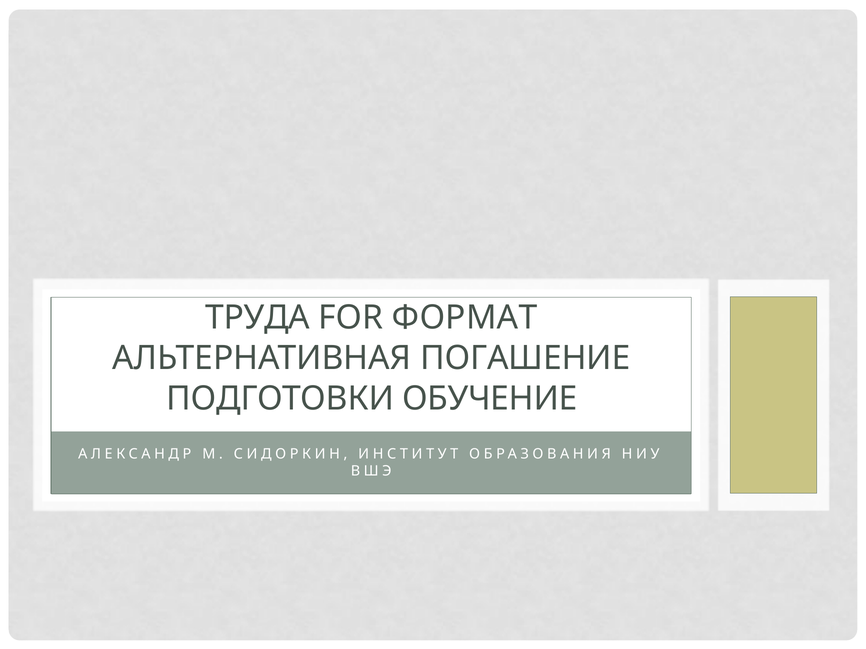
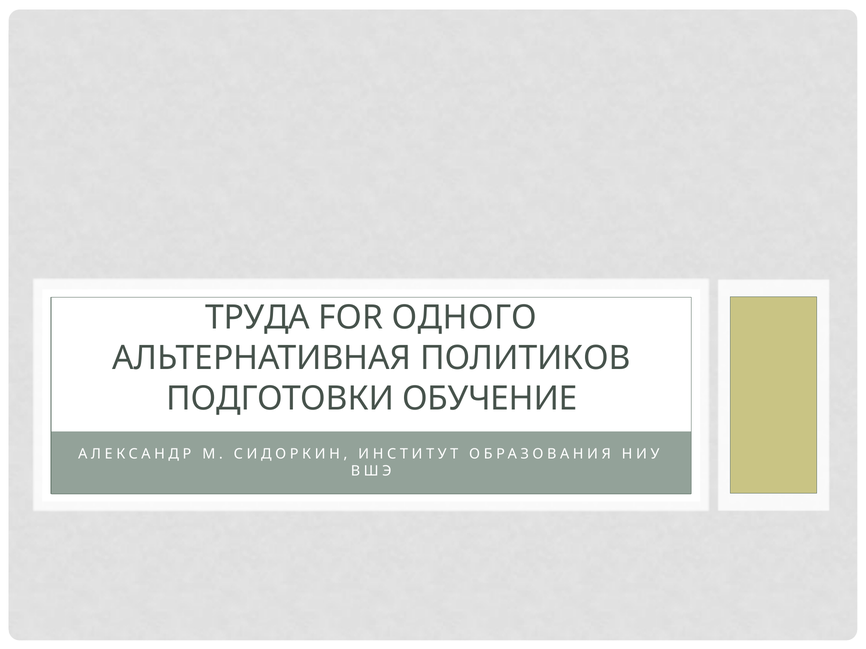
ФОРМАТ: ФОРМАТ -> ОДНОГО (464, 318)
ПОГАШЕНИЕ: ПОГАШЕНИЕ -> ПОЛИТИКОВ (525, 358)
